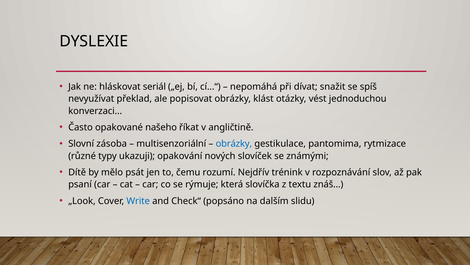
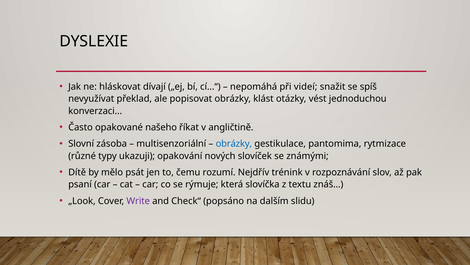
seriál: seriál -> dívají (154, 87)
dívat: dívat -> videí (306, 87)
Write colour: blue -> purple (138, 201)
